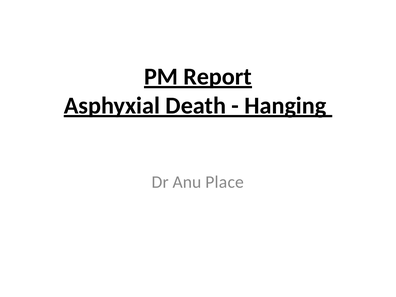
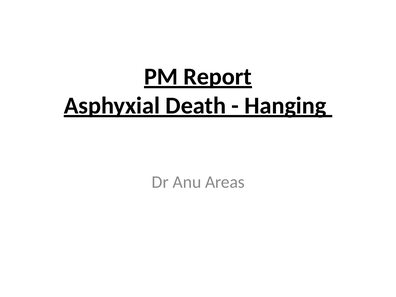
Place: Place -> Areas (225, 182)
